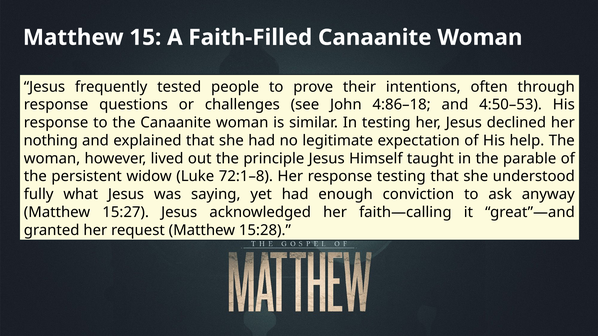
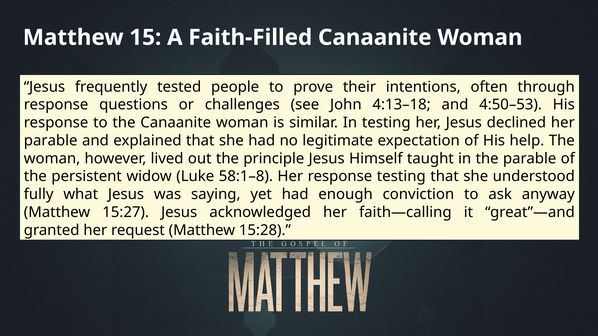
4:86–18: 4:86–18 -> 4:13–18 (402, 105)
nothing: nothing -> parable (51, 141)
72:1–8: 72:1–8 -> 58:1–8 (246, 177)
